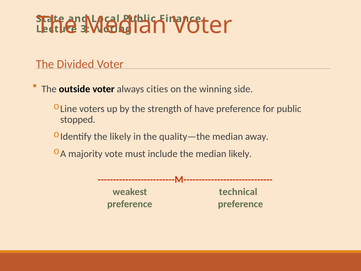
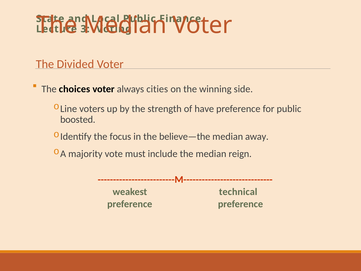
outside: outside -> choices (74, 89)
stopped: stopped -> boosted (78, 119)
the likely: likely -> focus (120, 137)
quality—the: quality—the -> believe—the (185, 137)
median likely: likely -> reign (240, 154)
